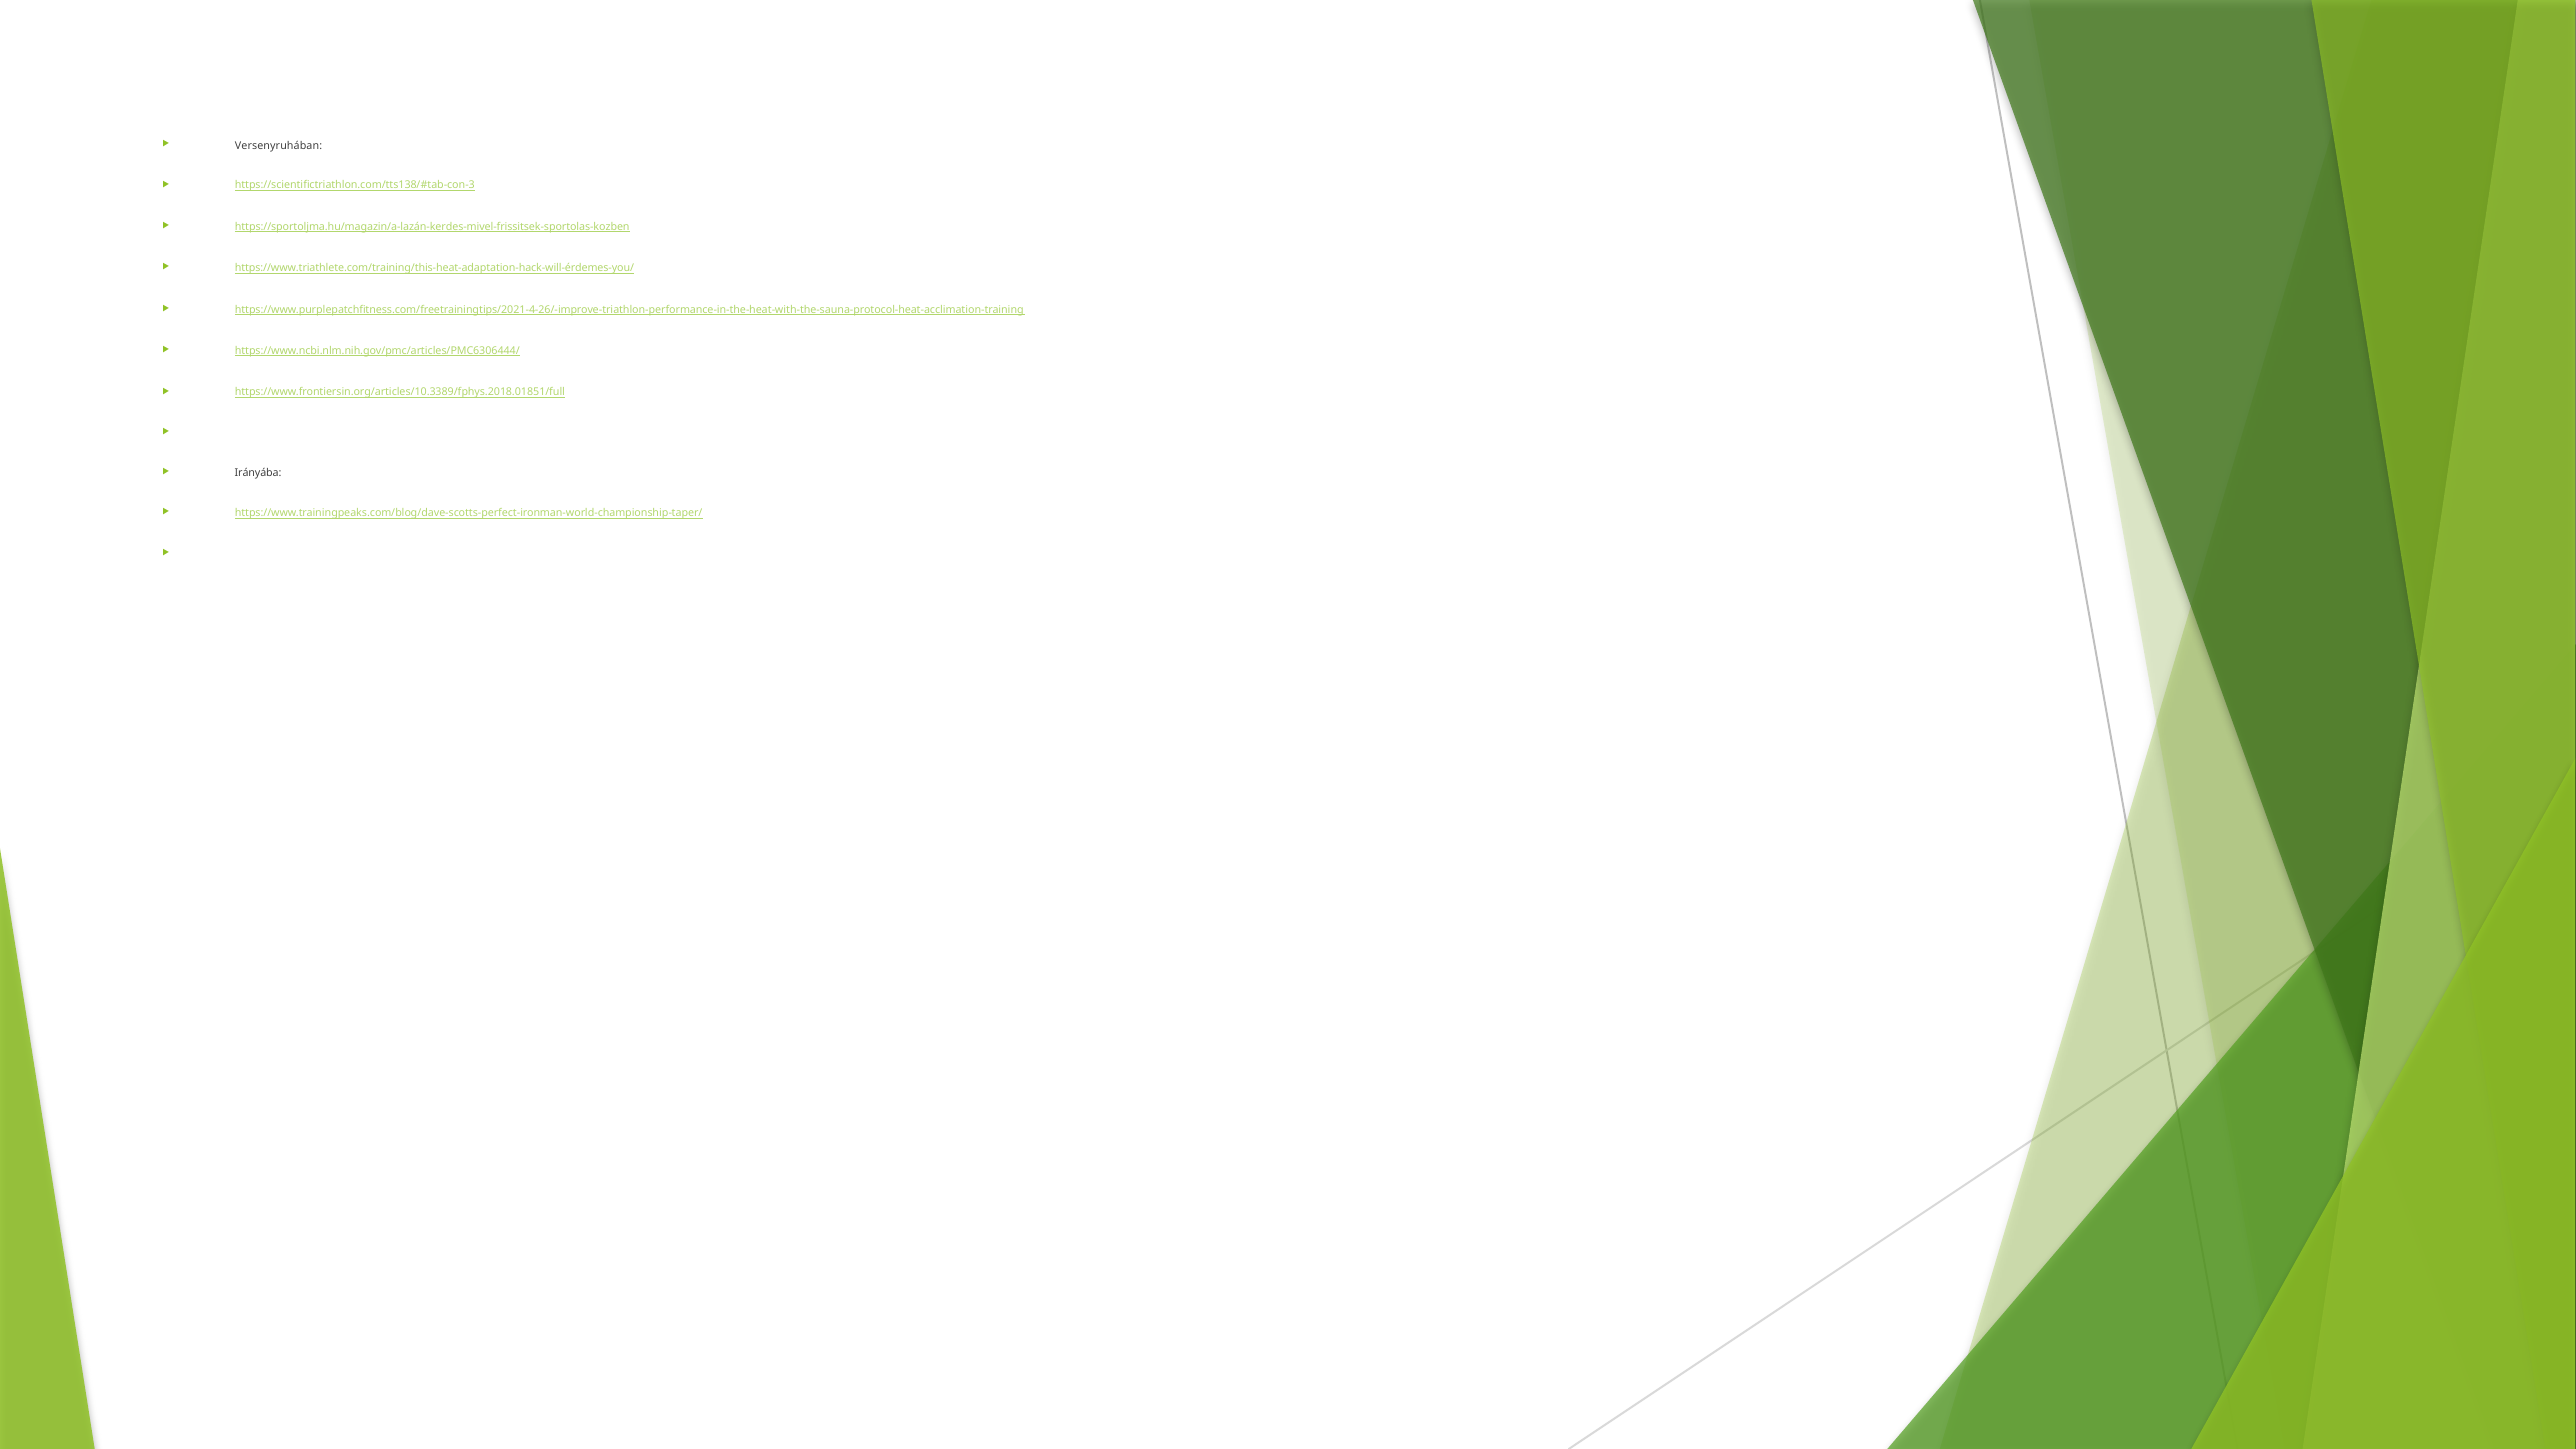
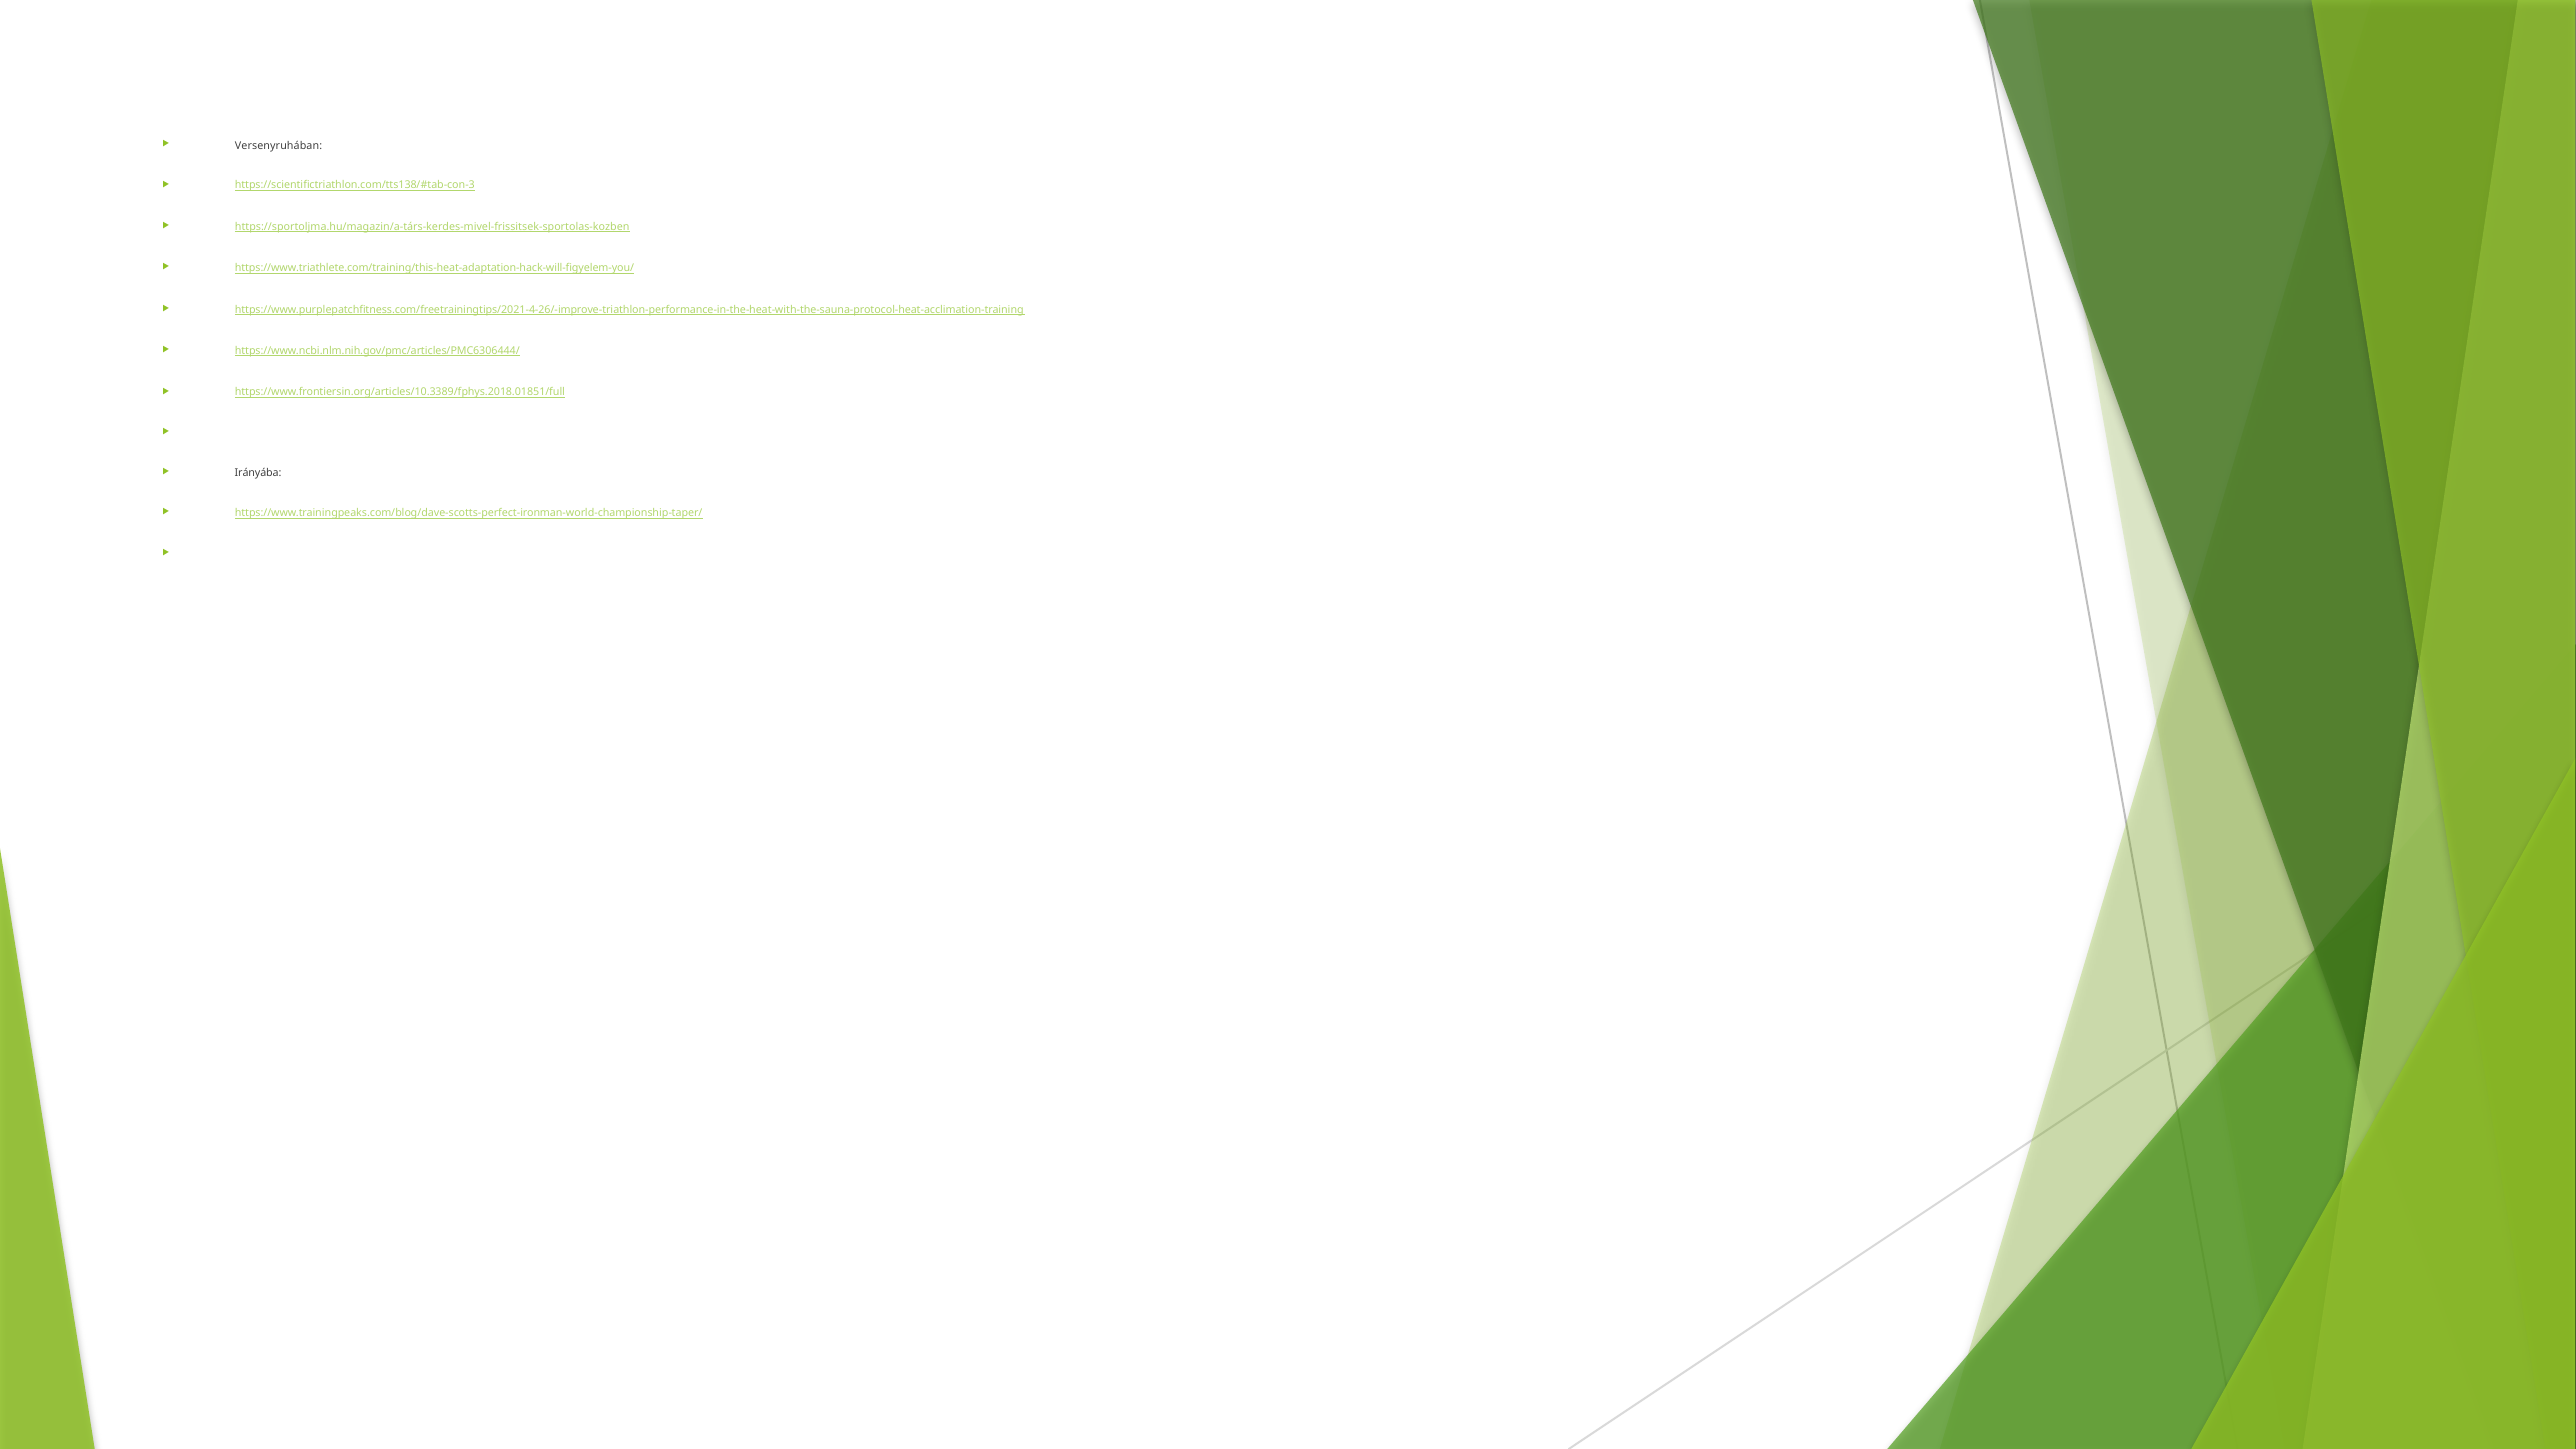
https://sportoljma.hu/magazin/a-lazán-kerdes-mivel-frissitsek-sportolas-kozben: https://sportoljma.hu/magazin/a-lazán-kerdes-mivel-frissitsek-sportolas-kozben -> https://sportoljma.hu/magazin/a-társ-kerdes-mivel-frissitsek-sportolas-kozben (432, 227)
https://www.triathlete.com/training/this-heat-adaptation-hack-will-érdemes-you/: https://www.triathlete.com/training/this-heat-adaptation-hack-will-érdemes-you/ -> https://www.triathlete.com/training/this-heat-adaptation-hack-will-figyelem-you/ (434, 268)
